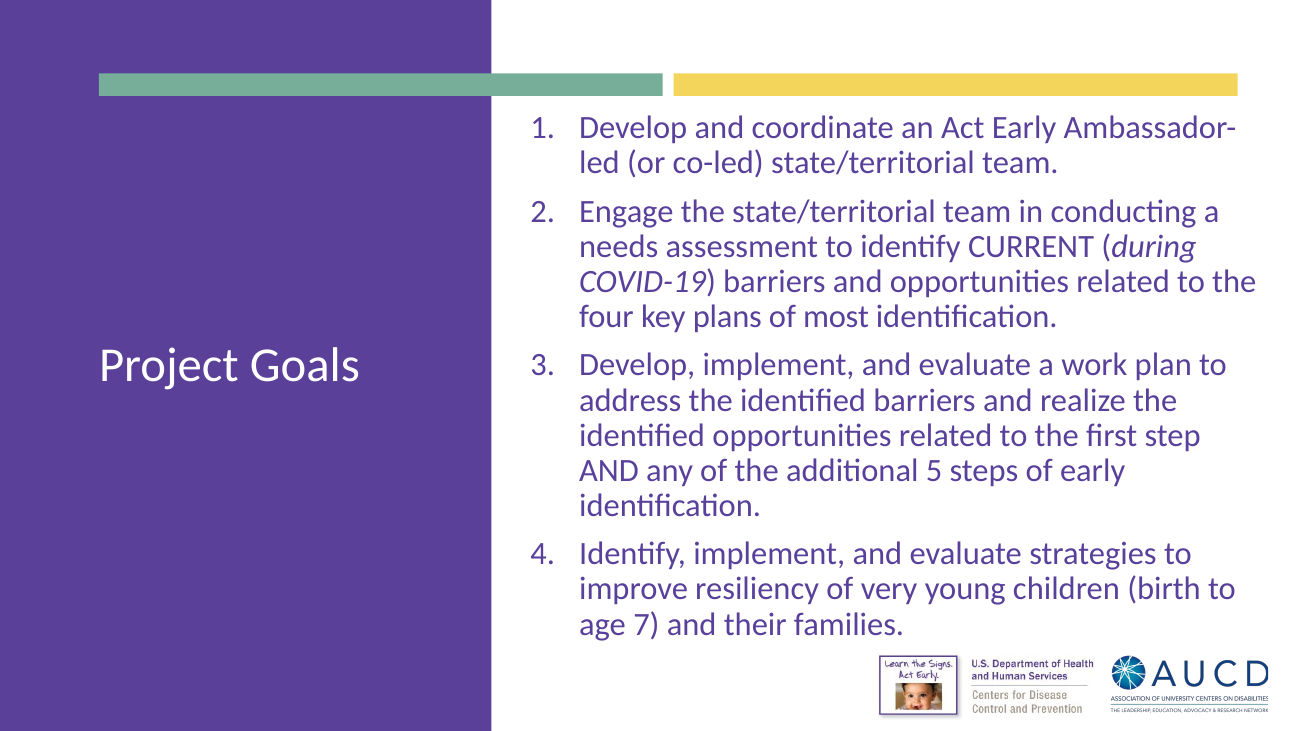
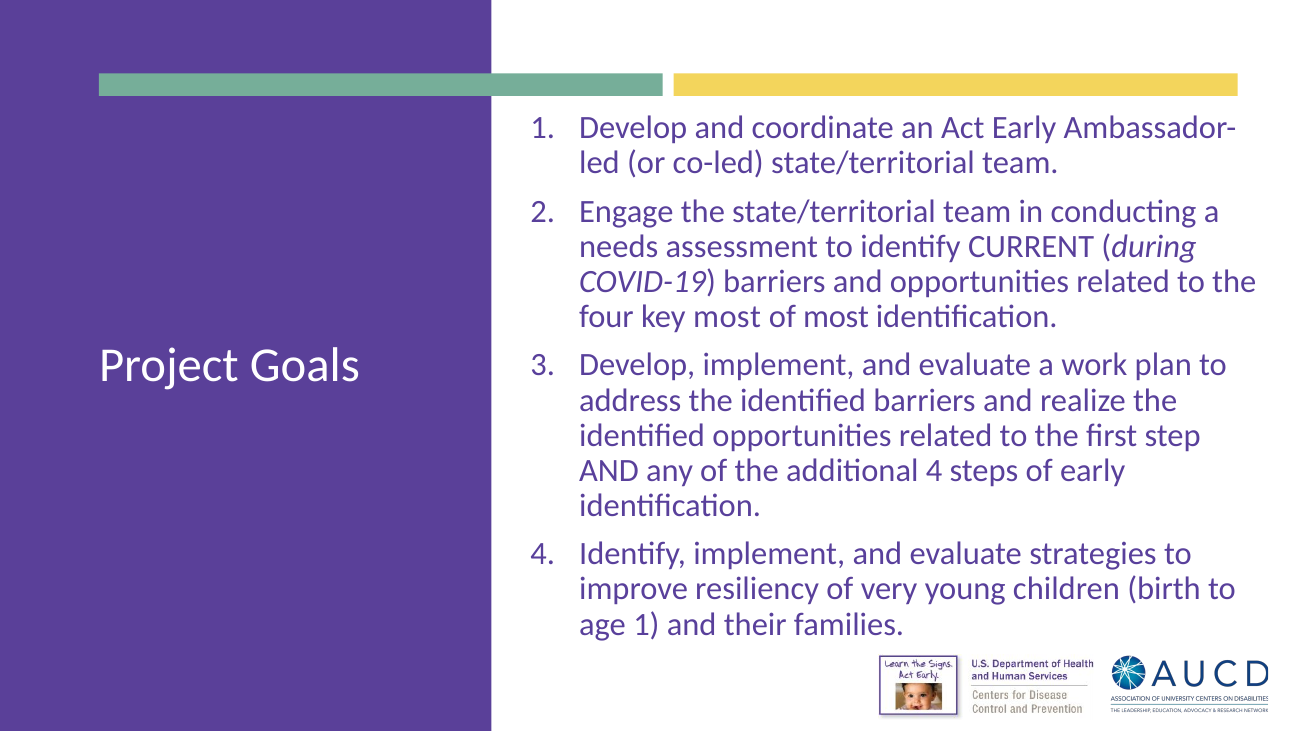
key plans: plans -> most (727, 317)
additional 5: 5 -> 4 (934, 471)
age 7: 7 -> 1 (646, 625)
